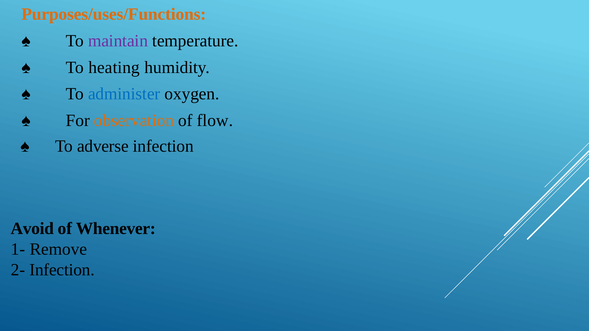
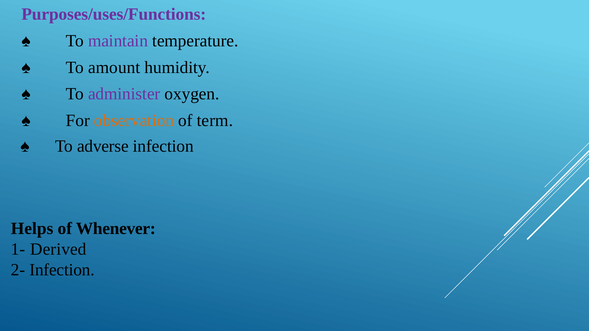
Purposes/uses/Functions colour: orange -> purple (114, 14)
heating: heating -> amount (114, 67)
administer colour: blue -> purple (124, 94)
flow: flow -> term (215, 121)
Avoid: Avoid -> Helps (32, 229)
Remove: Remove -> Derived (58, 249)
